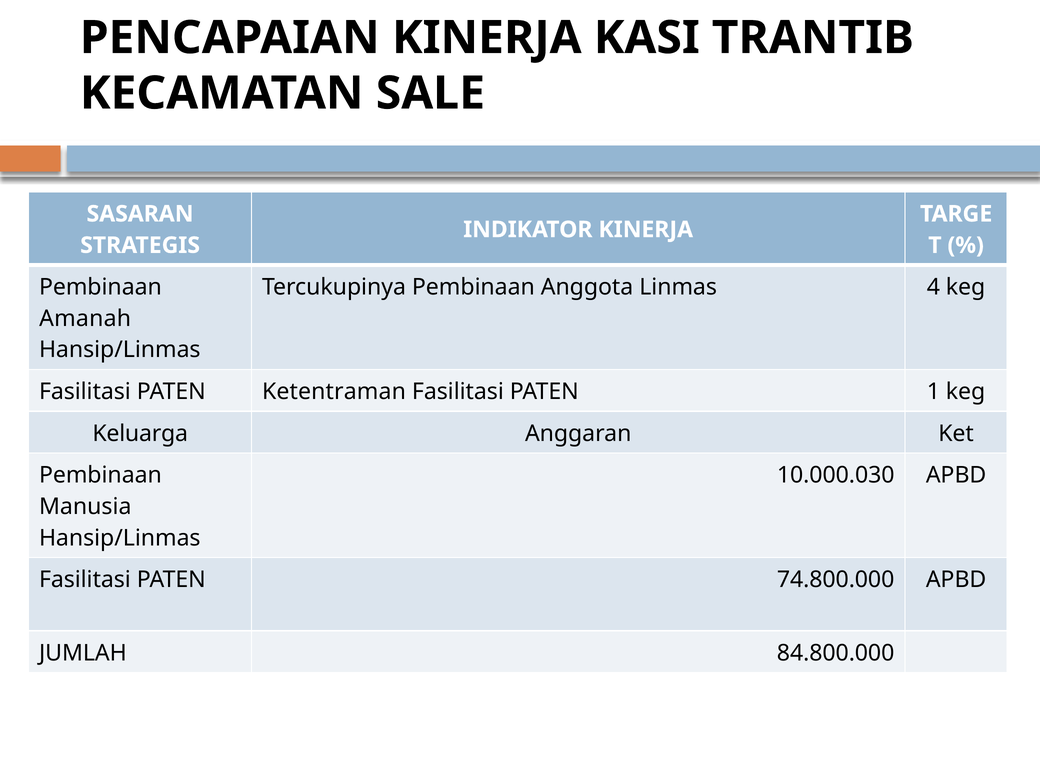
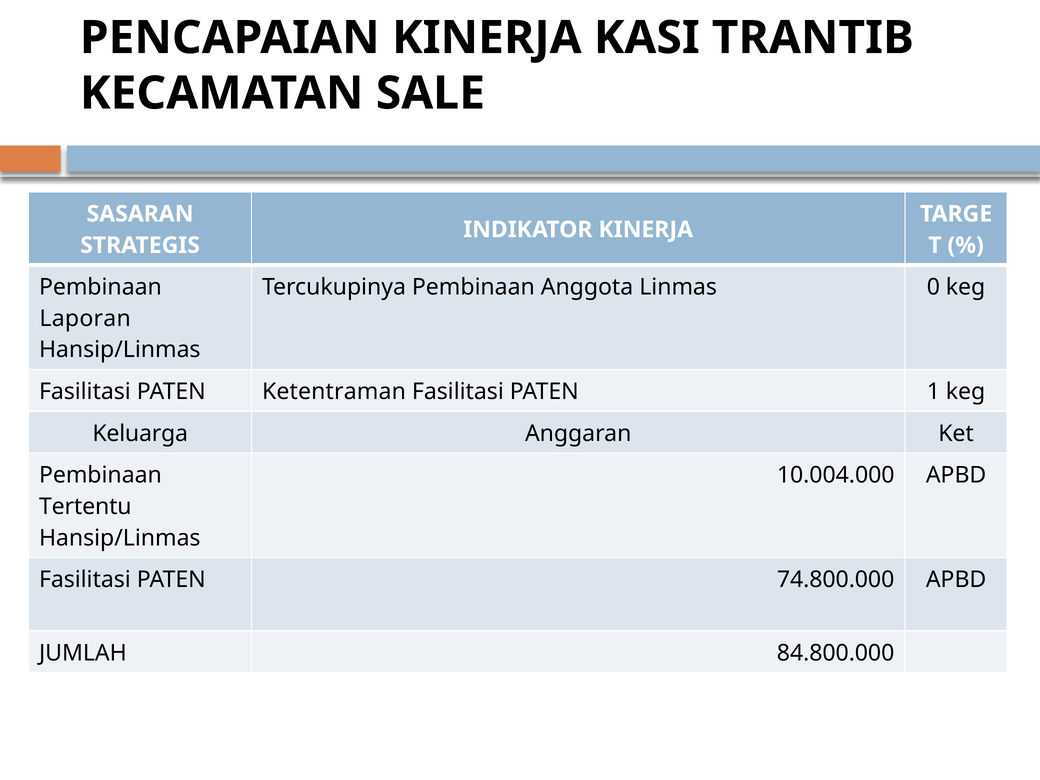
4: 4 -> 0 (933, 287)
Amanah: Amanah -> Laporan (85, 318)
10.000.030: 10.000.030 -> 10.004.000 (836, 475)
Manusia: Manusia -> Tertentu (85, 507)
